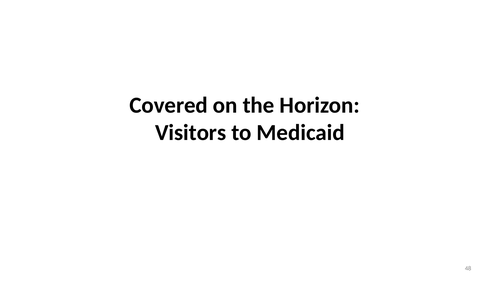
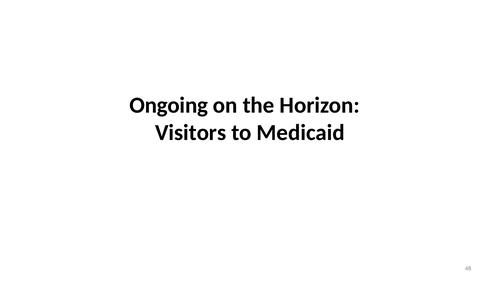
Covered: Covered -> Ongoing (169, 105)
